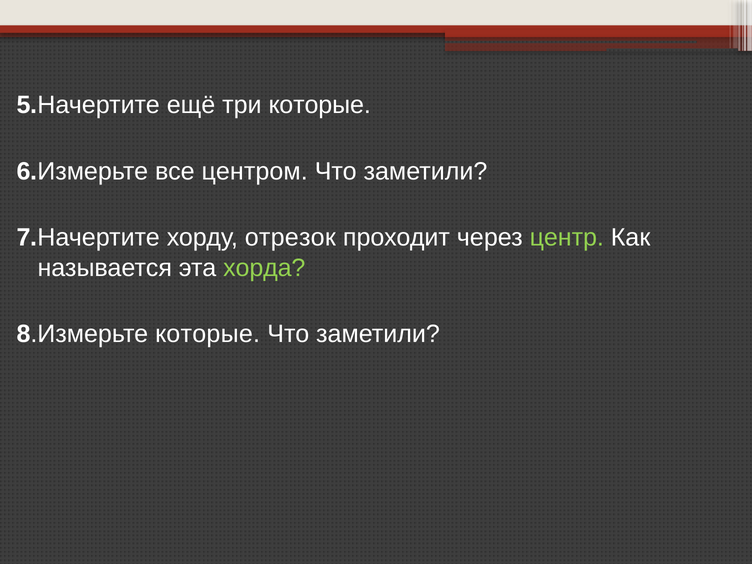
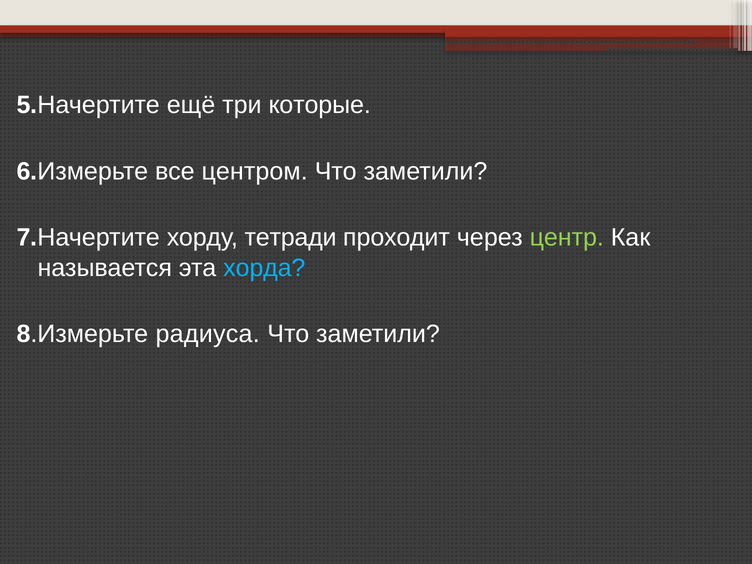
отрезок: отрезок -> тетради (291, 238)
хорда colour: light green -> light blue (264, 268)
8.Измерьте которые: которые -> радиуса (208, 334)
